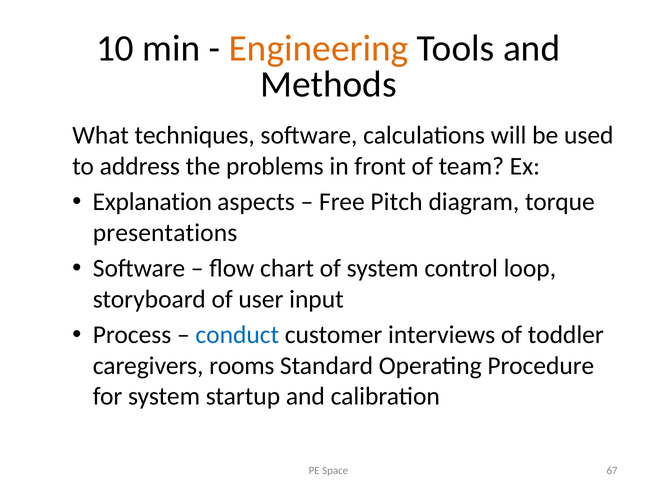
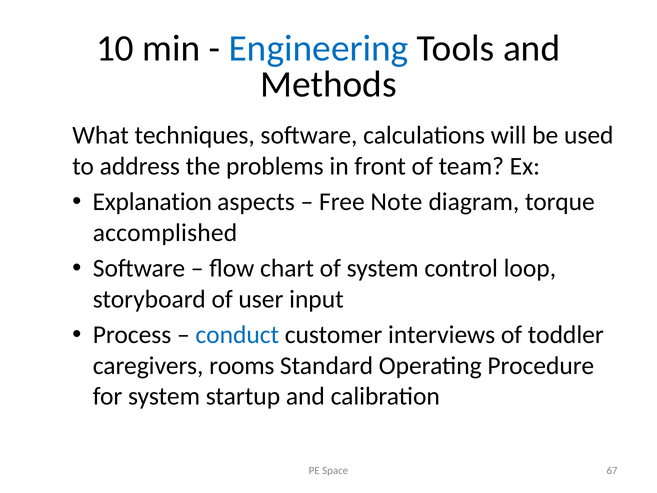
Engineering colour: orange -> blue (319, 48)
Pitch: Pitch -> Note (396, 202)
presentations: presentations -> accomplished (165, 233)
